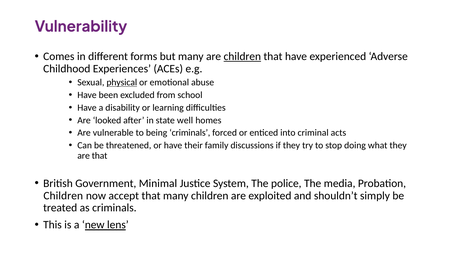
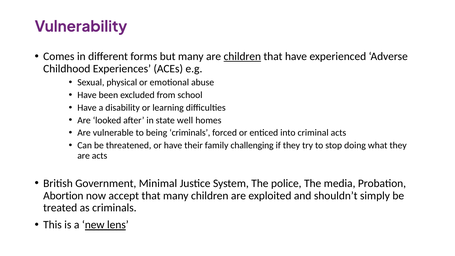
physical underline: present -> none (122, 82)
discussions: discussions -> challenging (252, 145)
are that: that -> acts (100, 156)
Children: Children -> Abortion (63, 196)
